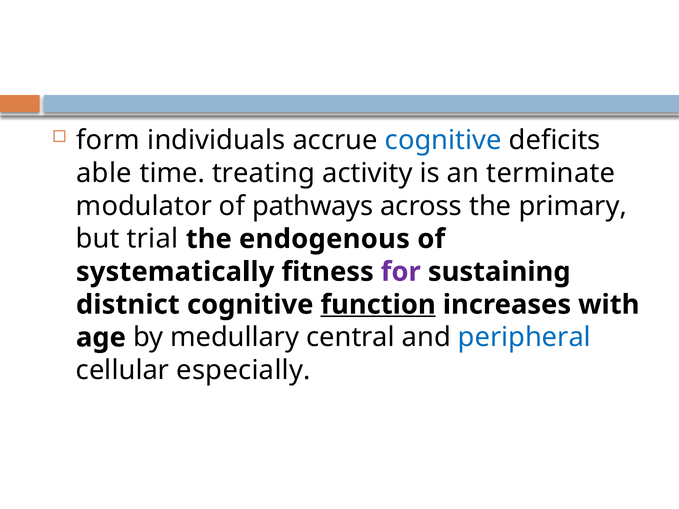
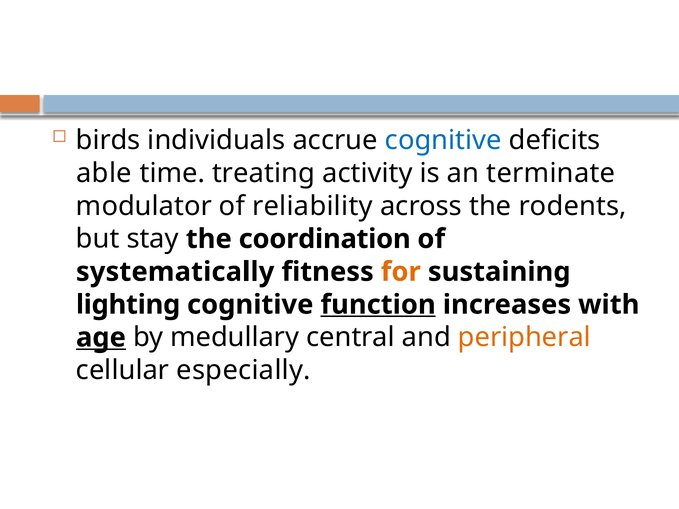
form: form -> birds (108, 141)
pathways: pathways -> reliability (312, 206)
primary: primary -> rodents (573, 206)
trial: trial -> stay (153, 239)
endogenous: endogenous -> coordination (325, 239)
for colour: purple -> orange (401, 272)
distnict: distnict -> lighting (128, 305)
age underline: none -> present (101, 338)
peripheral colour: blue -> orange (524, 338)
